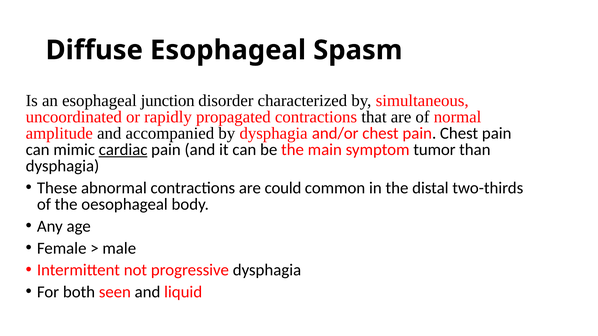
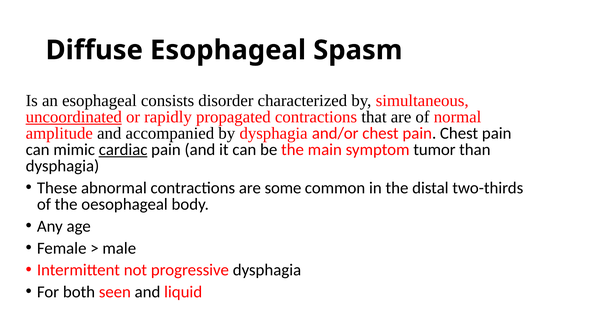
junction: junction -> consists (168, 101)
uncoordinated underline: none -> present (74, 117)
could: could -> some (283, 188)
